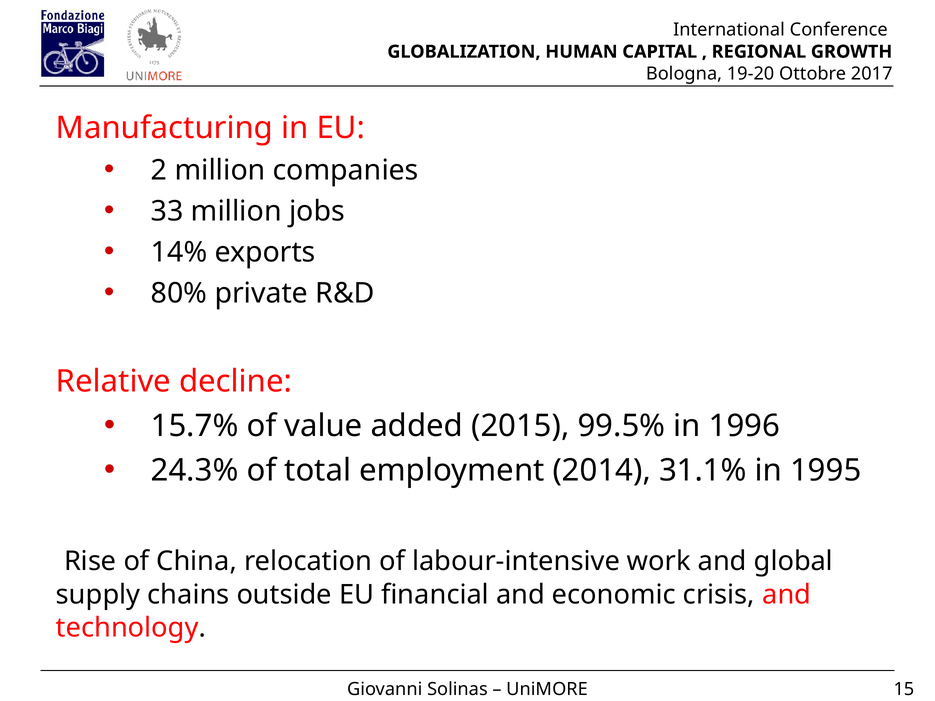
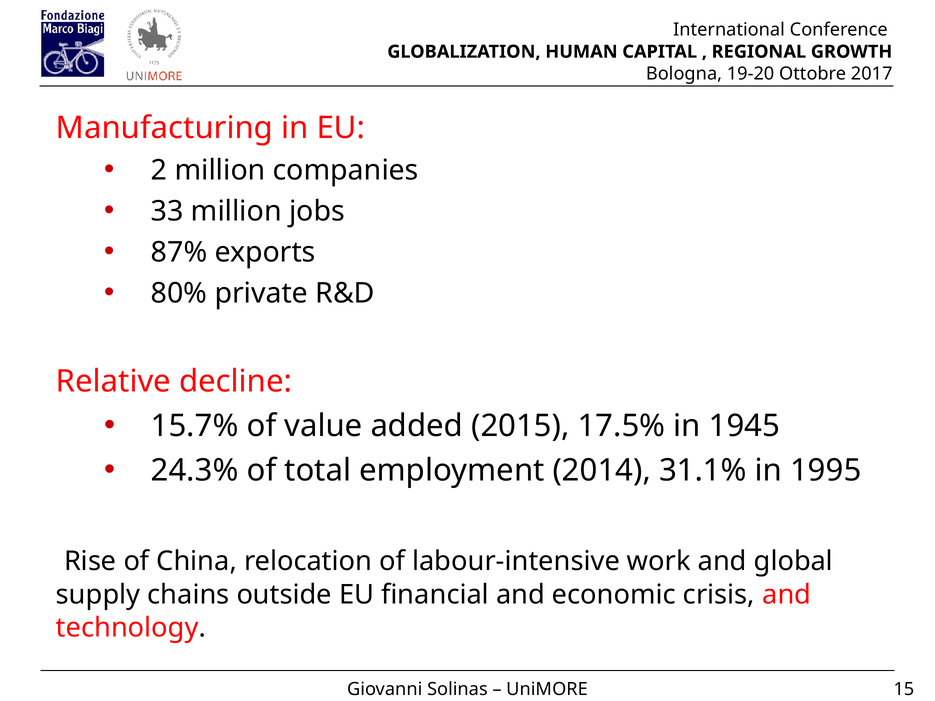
14%: 14% -> 87% (179, 252)
99.5%: 99.5% -> 17.5% (621, 426)
1996: 1996 -> 1945 (744, 426)
